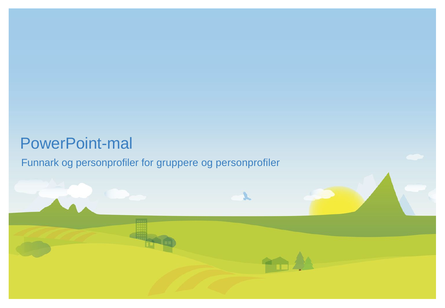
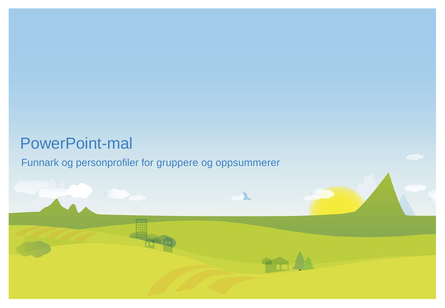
personprofiler: personprofiler -> oppsummerer (248, 163)
